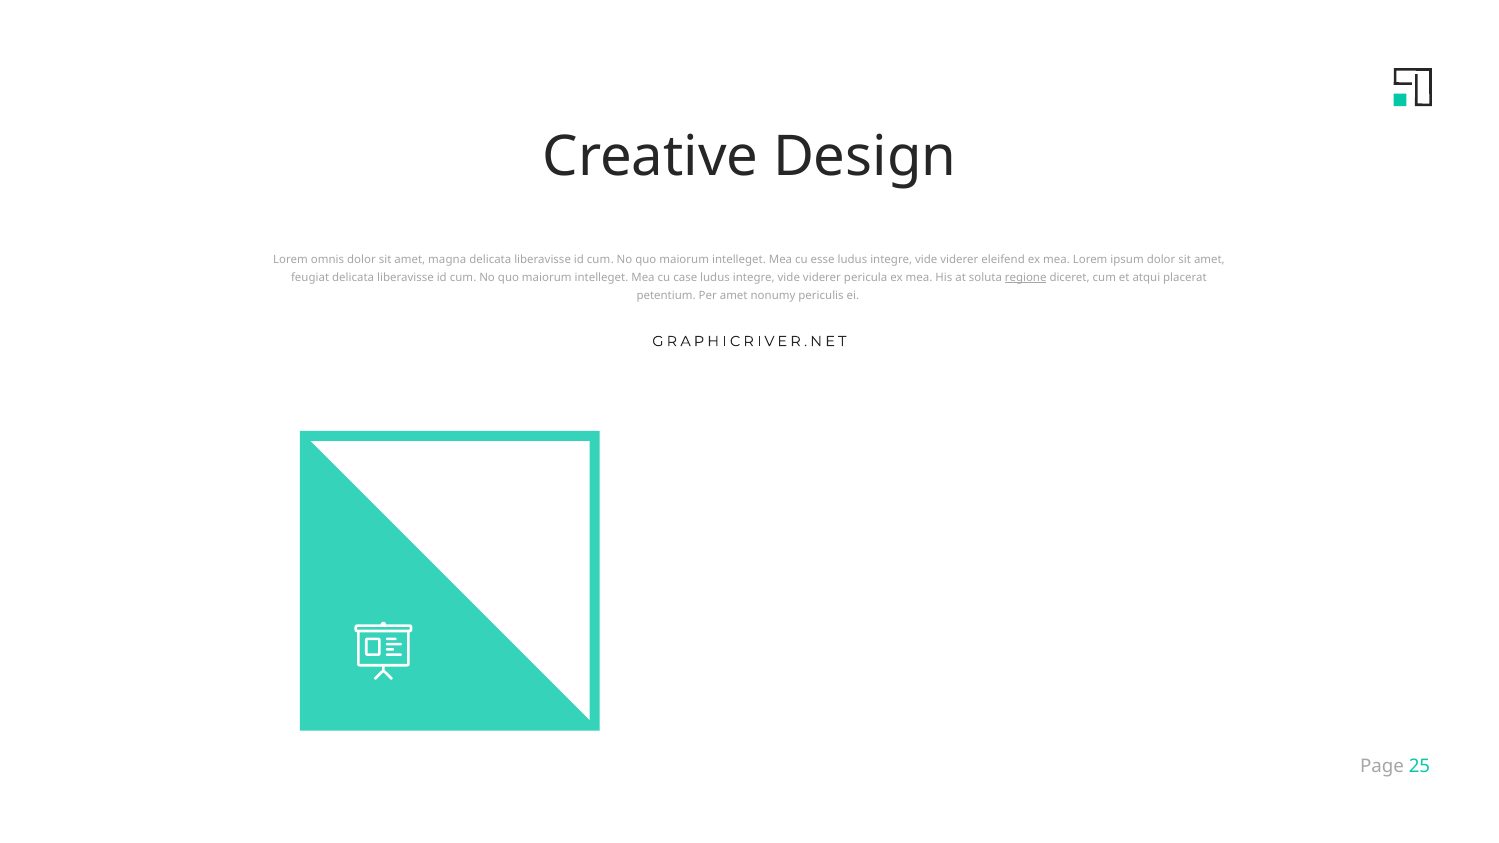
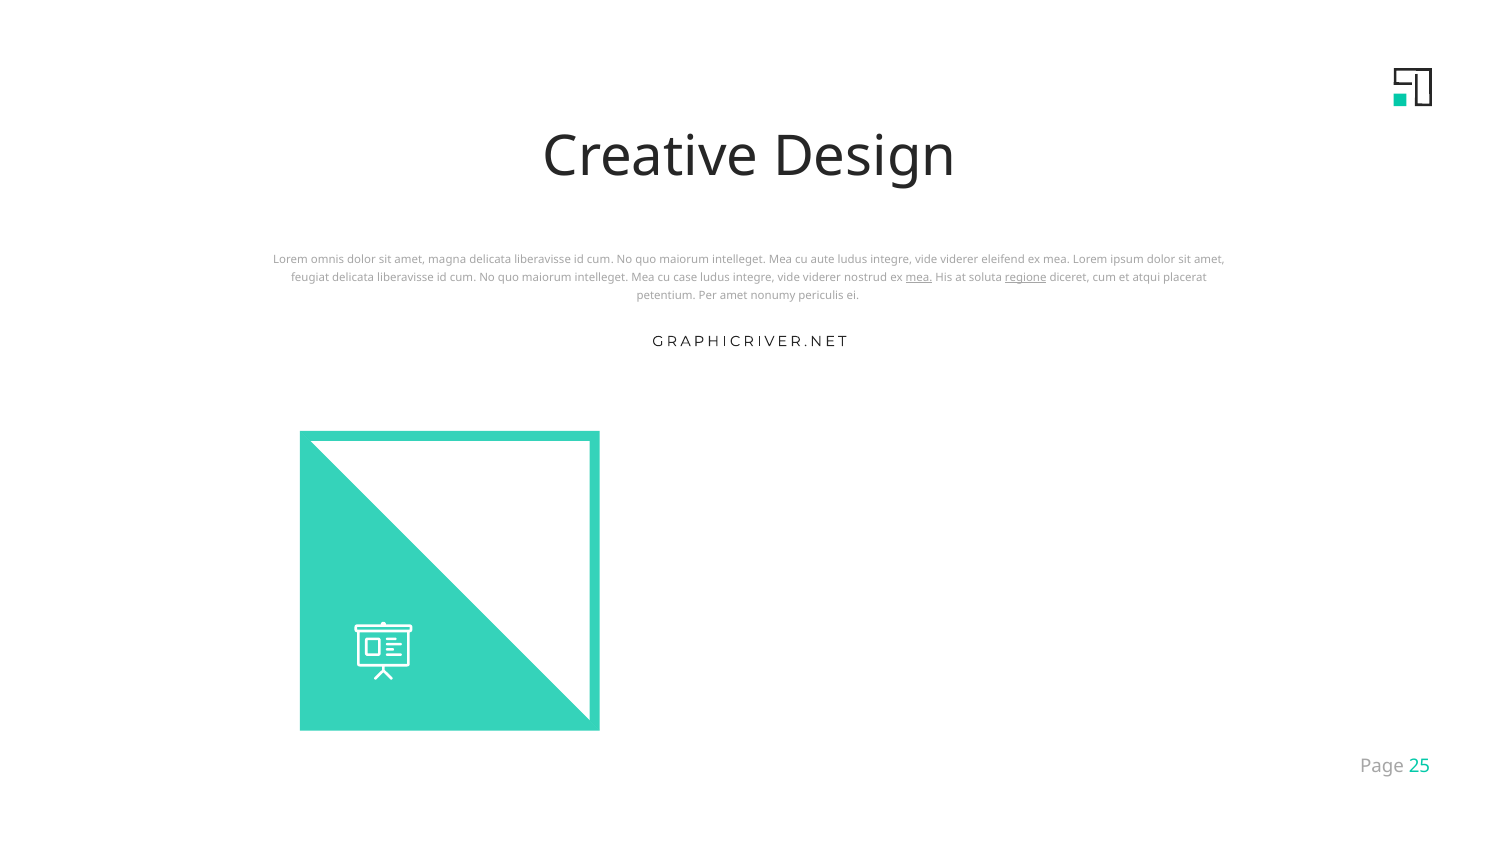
esse: esse -> aute (823, 260)
pericula: pericula -> nostrud (866, 278)
mea underline: none -> present (919, 278)
